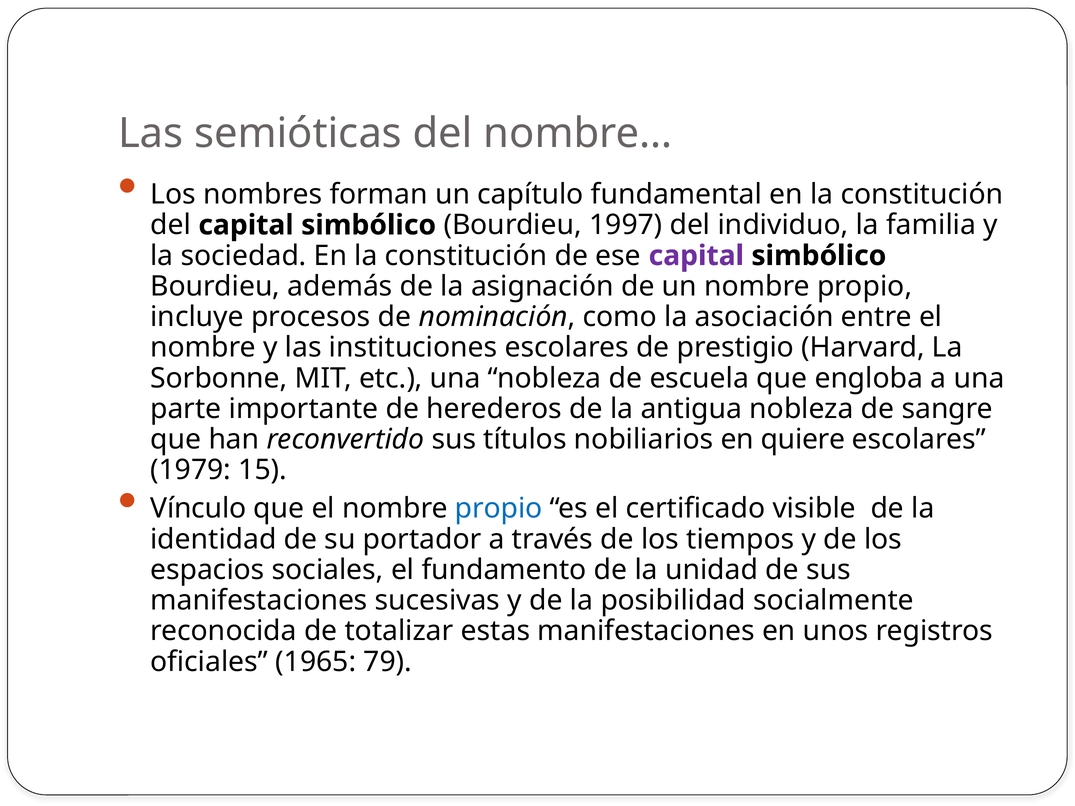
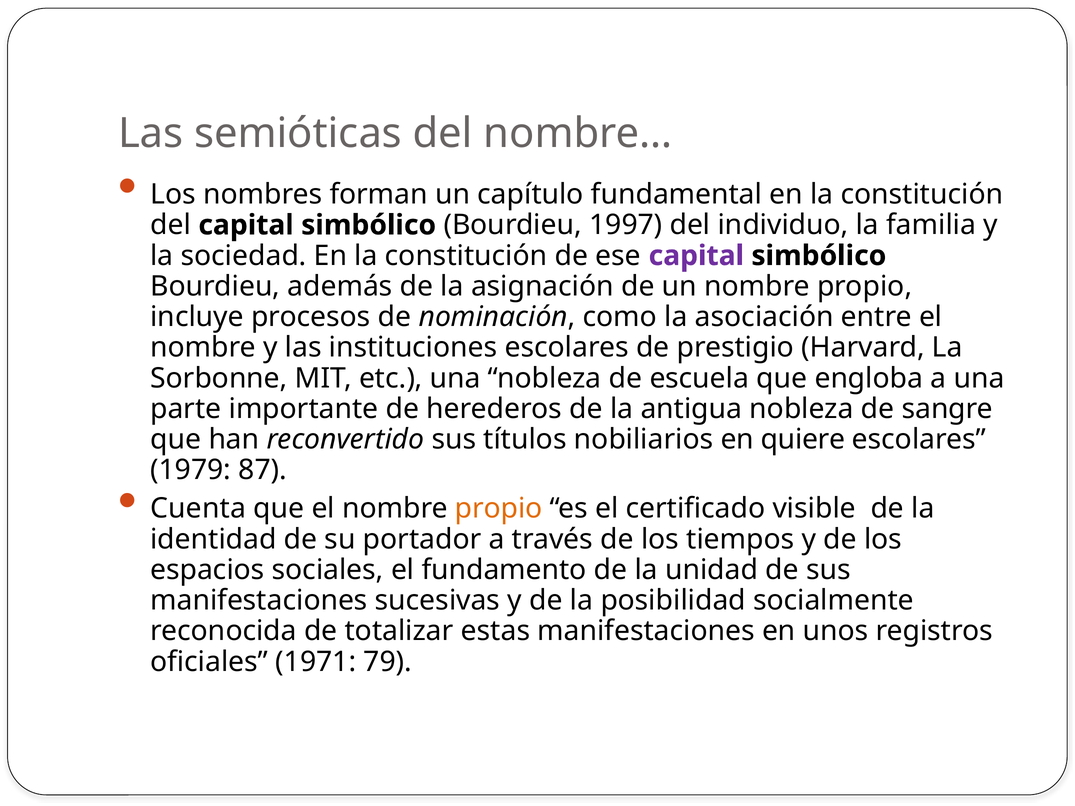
15: 15 -> 87 (263, 470)
Vínculo: Vínculo -> Cuenta (198, 509)
propio colour: blue -> orange (499, 509)
1965: 1965 -> 1971 (316, 662)
